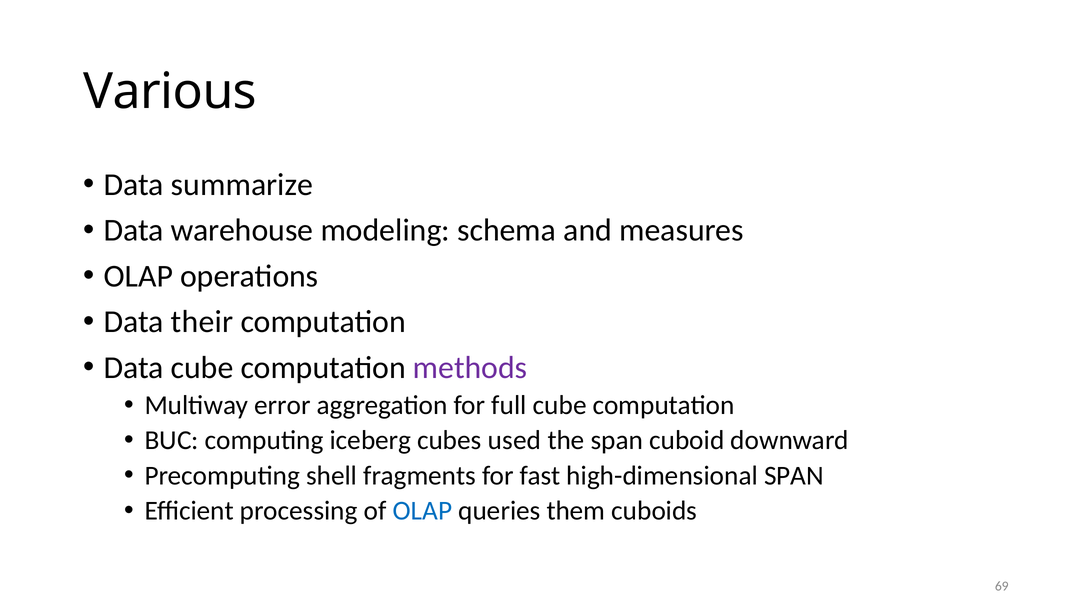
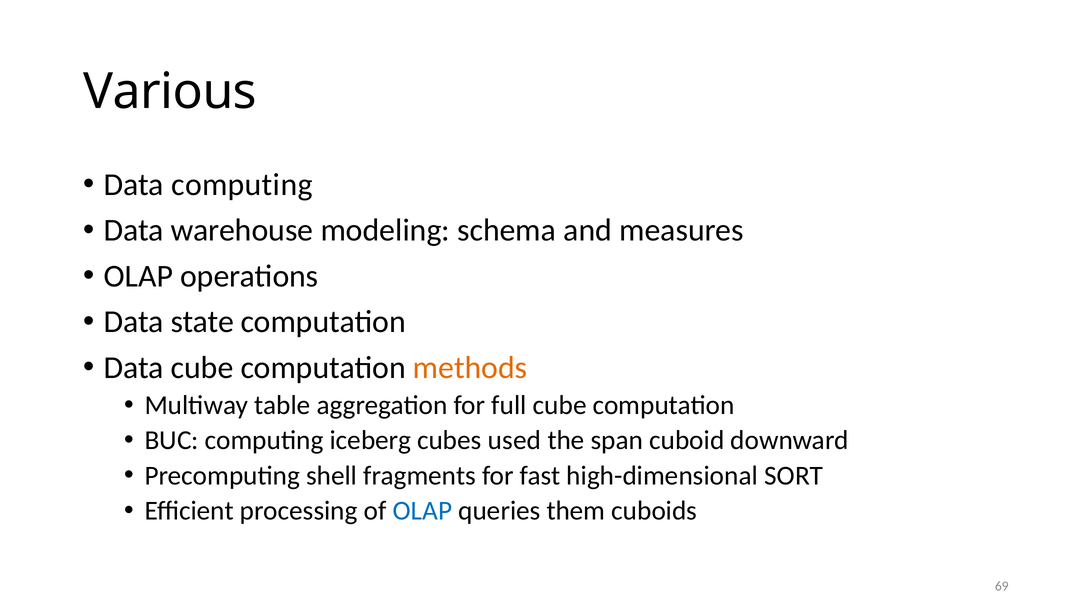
Data summarize: summarize -> computing (242, 185)
their: their -> state (202, 322)
methods colour: purple -> orange (470, 368)
error: error -> table (282, 405)
high-dimensional SPAN: SPAN -> SORT (794, 476)
